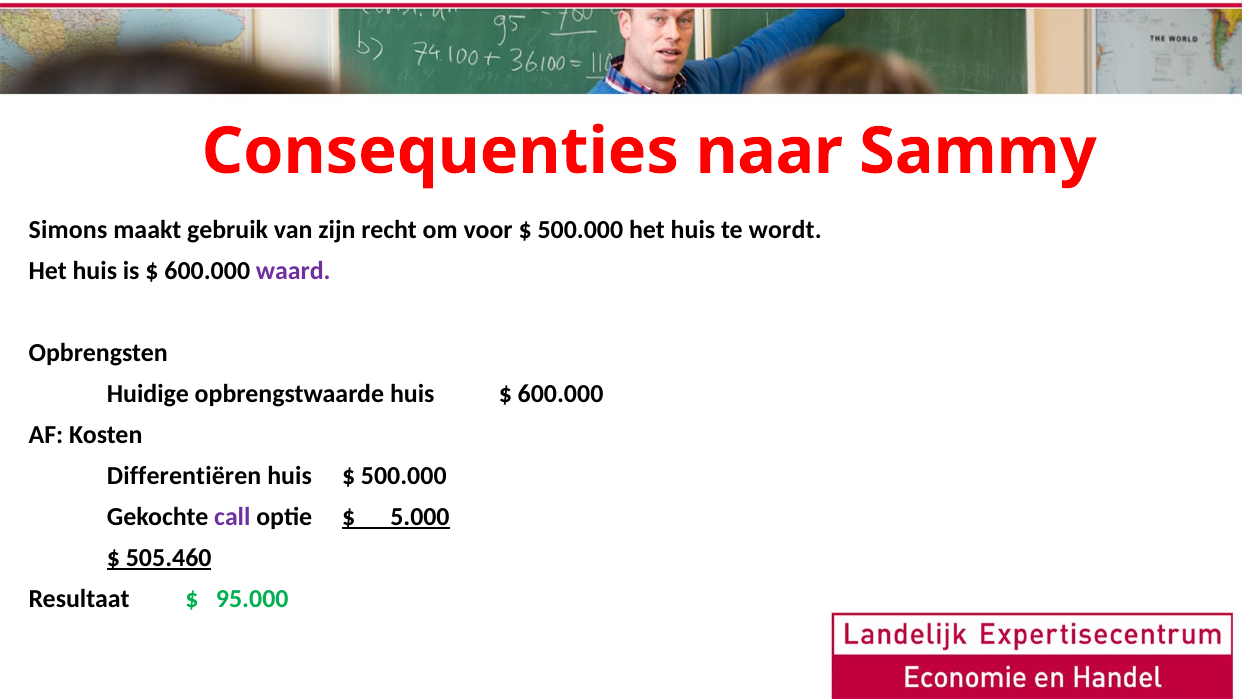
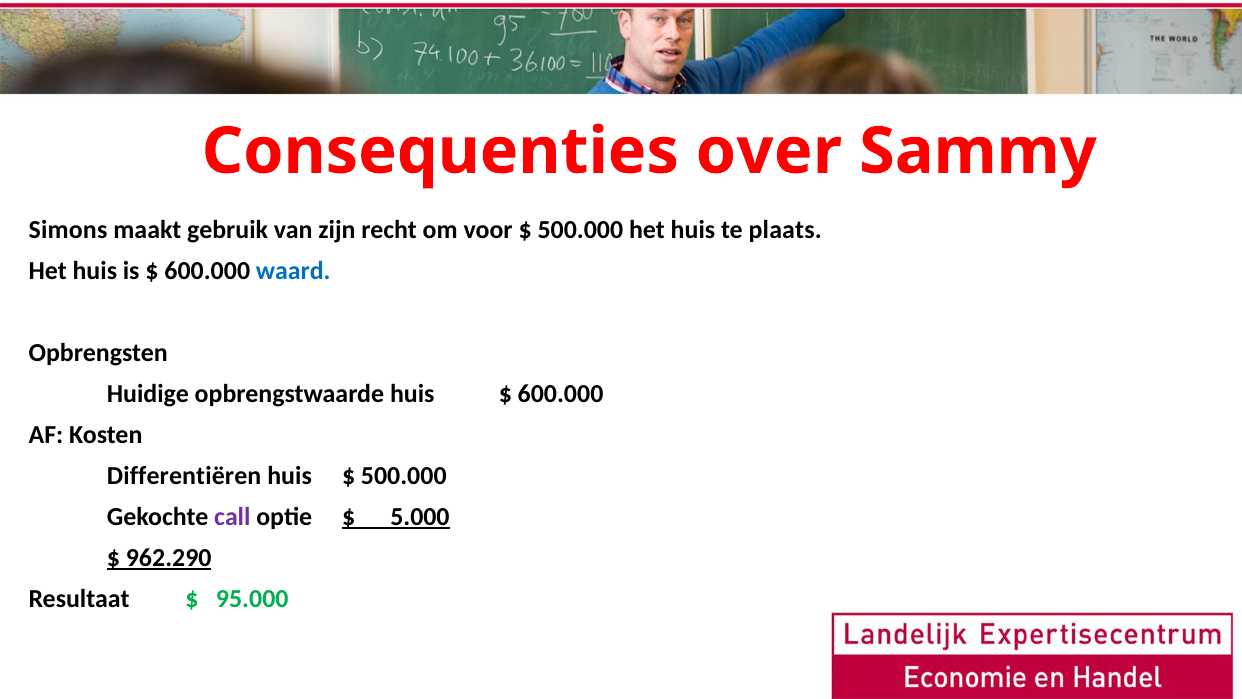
naar: naar -> over (769, 151)
wordt: wordt -> plaats (785, 230)
waard colour: purple -> blue (293, 271)
505.460: 505.460 -> 962.290 (169, 557)
